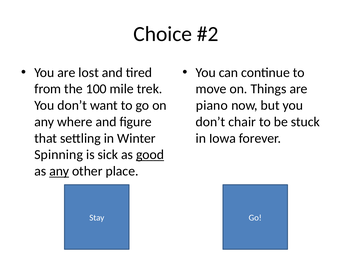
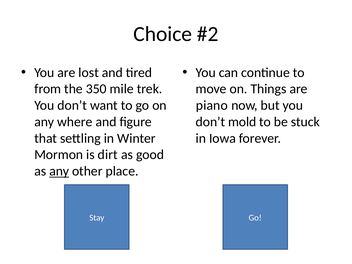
100: 100 -> 350 (96, 89)
chair: chair -> mold (242, 122)
Spinning: Spinning -> Mormon (59, 155)
sick: sick -> dirt (108, 155)
good underline: present -> none (150, 155)
